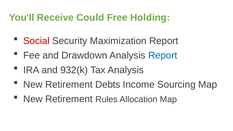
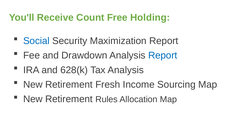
Could: Could -> Count (90, 18)
Social colour: red -> blue (36, 41)
932(k: 932(k -> 628(k (74, 70)
Debts: Debts -> Fresh (108, 85)
